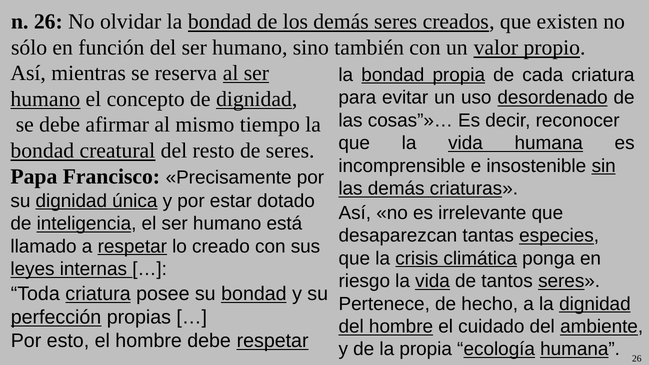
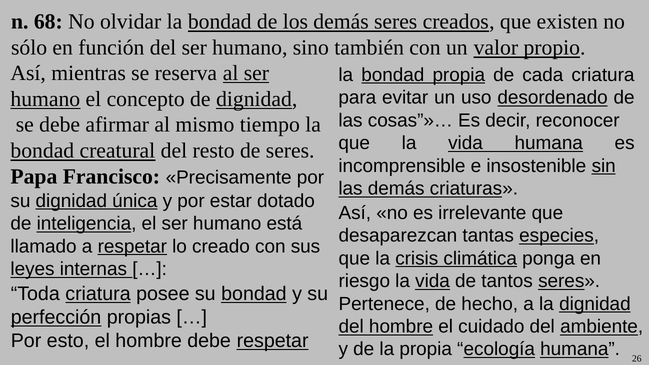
n 26: 26 -> 68 (48, 22)
